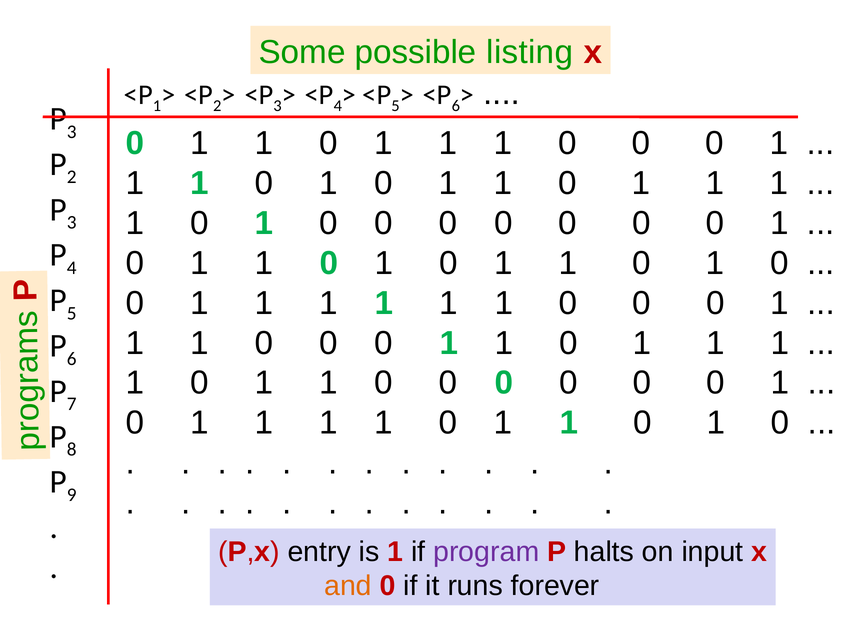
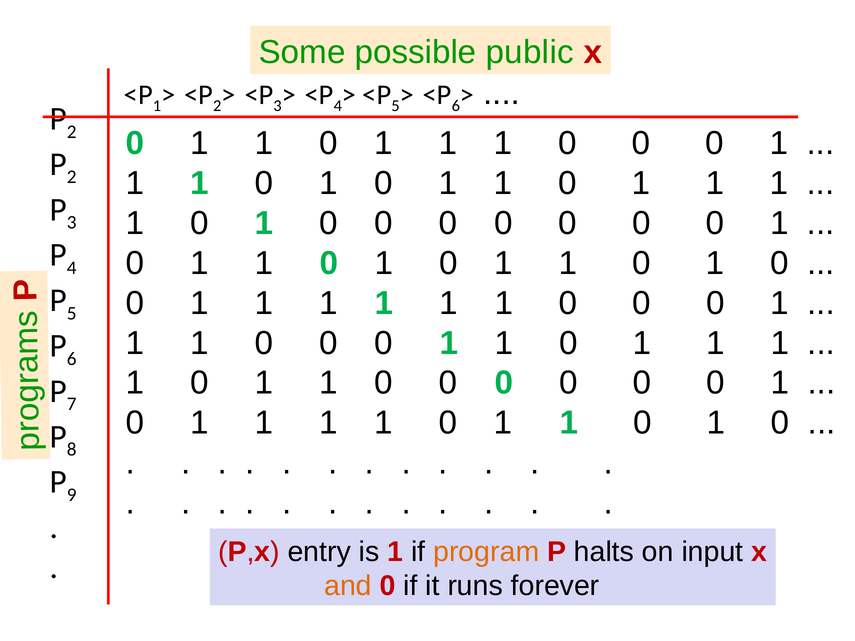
listing: listing -> public (530, 52)
3: 3 -> 2 (72, 132)
program colour: purple -> orange (486, 552)
